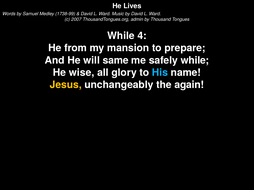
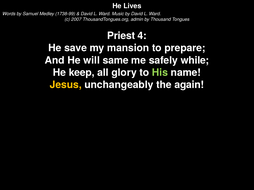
While: While -> Priest (121, 36)
from: from -> save (76, 48)
wise: wise -> keep (82, 73)
His colour: light blue -> light green (160, 73)
